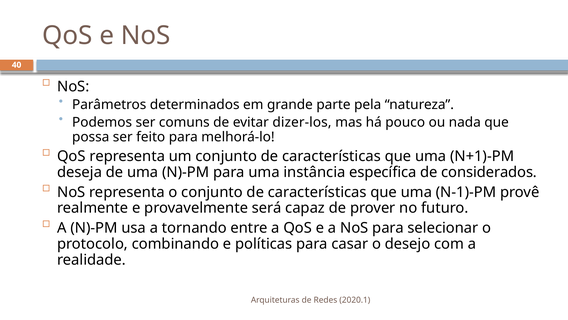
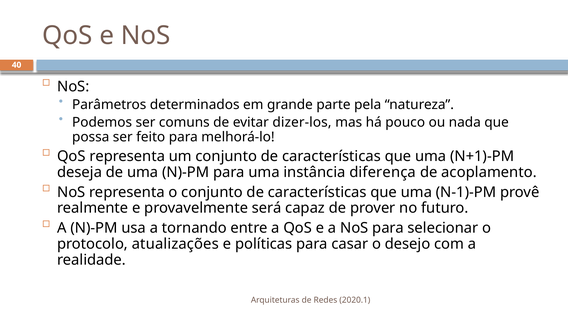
específica: específica -> diferença (383, 172)
considerados: considerados -> acoplamento (489, 172)
combinando: combinando -> atualizações (175, 243)
